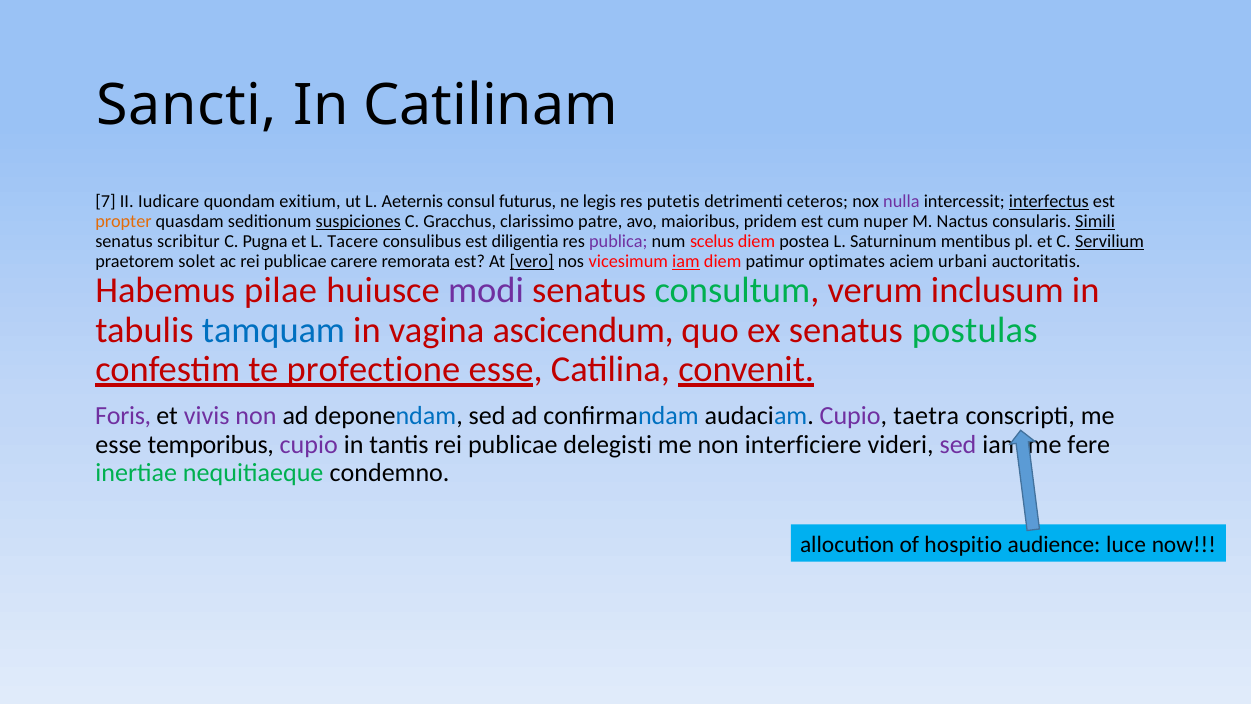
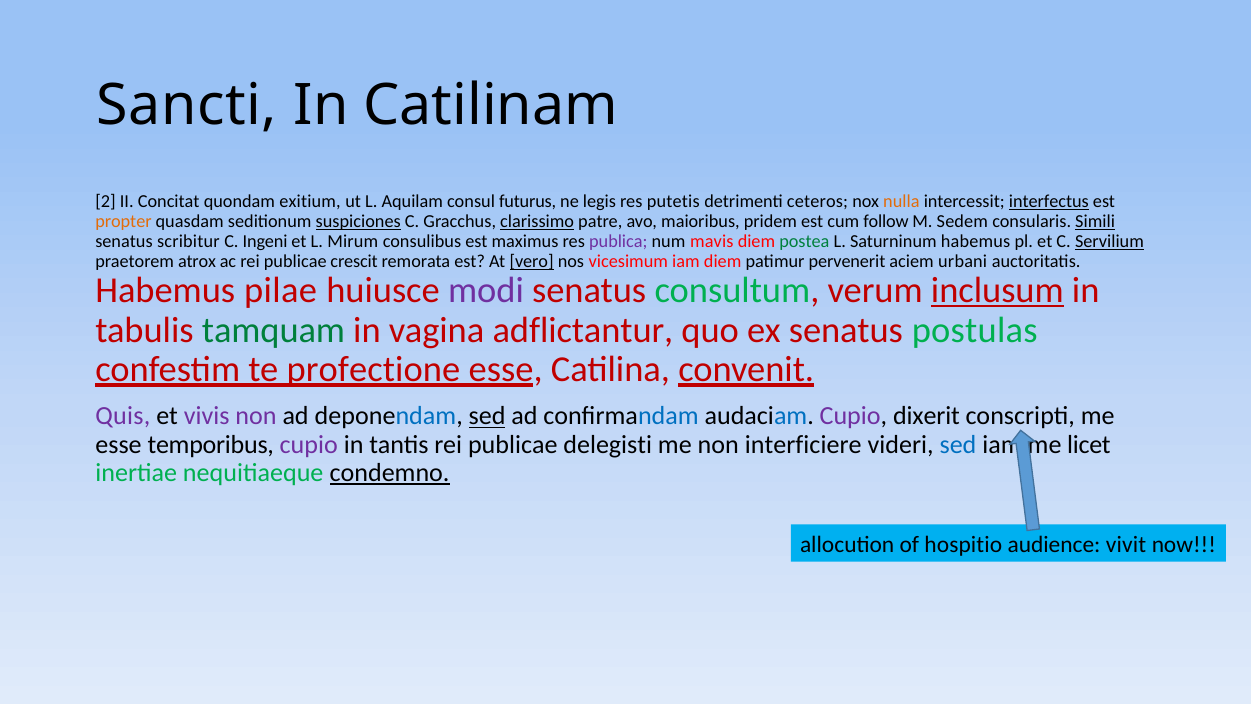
7: 7 -> 2 (106, 202)
Iudicare: Iudicare -> Concitat (169, 202)
Aeternis: Aeternis -> Aquilam (412, 202)
nulla colour: purple -> orange (901, 202)
clarissimo underline: none -> present (537, 222)
nuper: nuper -> follow (886, 222)
Nactus: Nactus -> Sedem (962, 222)
Pugna: Pugna -> Ingeni (265, 241)
Tacere: Tacere -> Mirum (353, 241)
diligentia: diligentia -> maximus (525, 241)
scelus: scelus -> mavis (712, 241)
postea colour: black -> green (804, 241)
Saturninum mentibus: mentibus -> habemus (976, 241)
solet: solet -> atrox (197, 261)
carere: carere -> crescit (354, 261)
iam underline: present -> none (686, 261)
optimates: optimates -> pervenerit (847, 261)
inclusum underline: none -> present (997, 290)
tamquam colour: blue -> green (274, 330)
ascicendum: ascicendum -> adflictantur (583, 330)
Foris: Foris -> Quis (123, 416)
sed underline: none -> present (487, 416)
taetra: taetra -> dixerit (926, 416)
sed colour: purple -> blue (958, 444)
fere: fere -> licet (1089, 444)
condemno underline: none -> present (390, 472)
luce: luce -> vivit (1126, 544)
